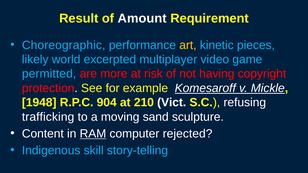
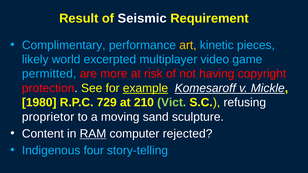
Amount: Amount -> Seismic (142, 18)
Choreographic: Choreographic -> Complimentary (64, 45)
example underline: none -> present (145, 88)
1948: 1948 -> 1980 (39, 103)
904: 904 -> 729 (107, 103)
Vict colour: white -> light green (172, 103)
trafficking: trafficking -> proprietor (48, 117)
skill: skill -> four (94, 151)
